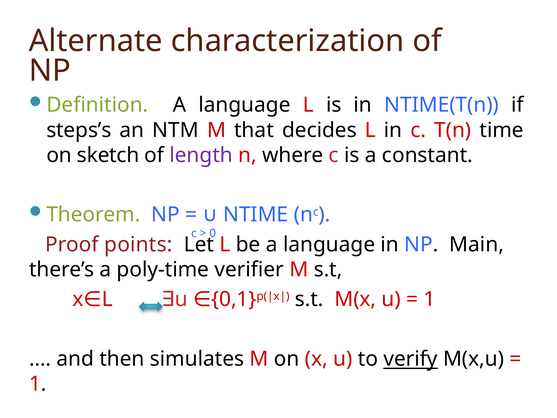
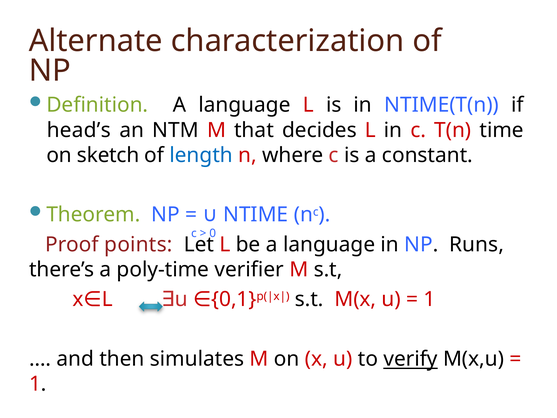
steps’s: steps’s -> head’s (79, 130)
length colour: purple -> blue (201, 155)
Main: Main -> Runs (477, 244)
